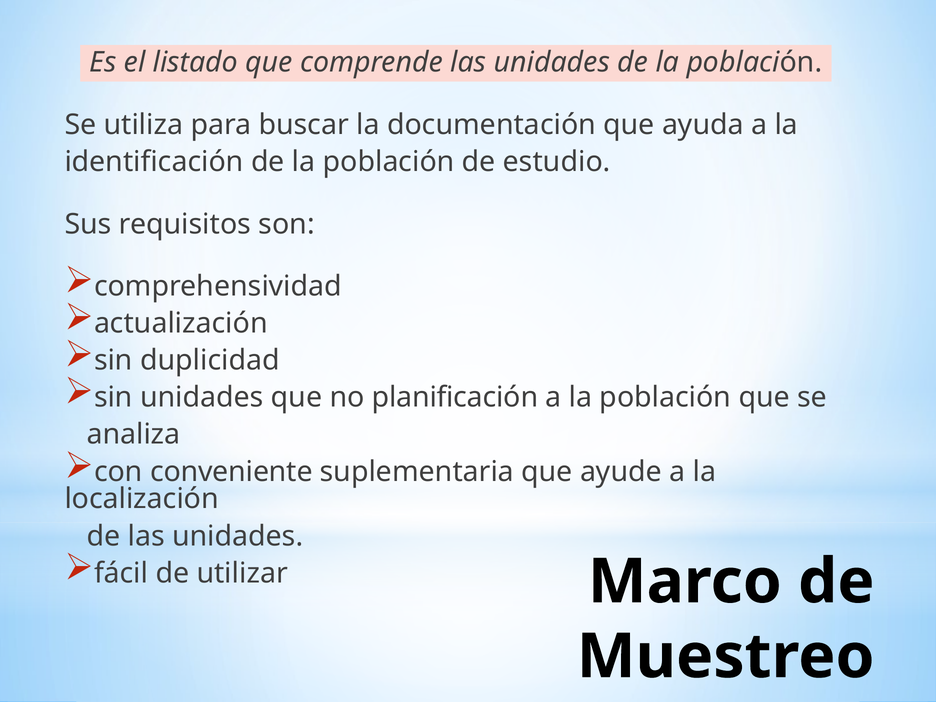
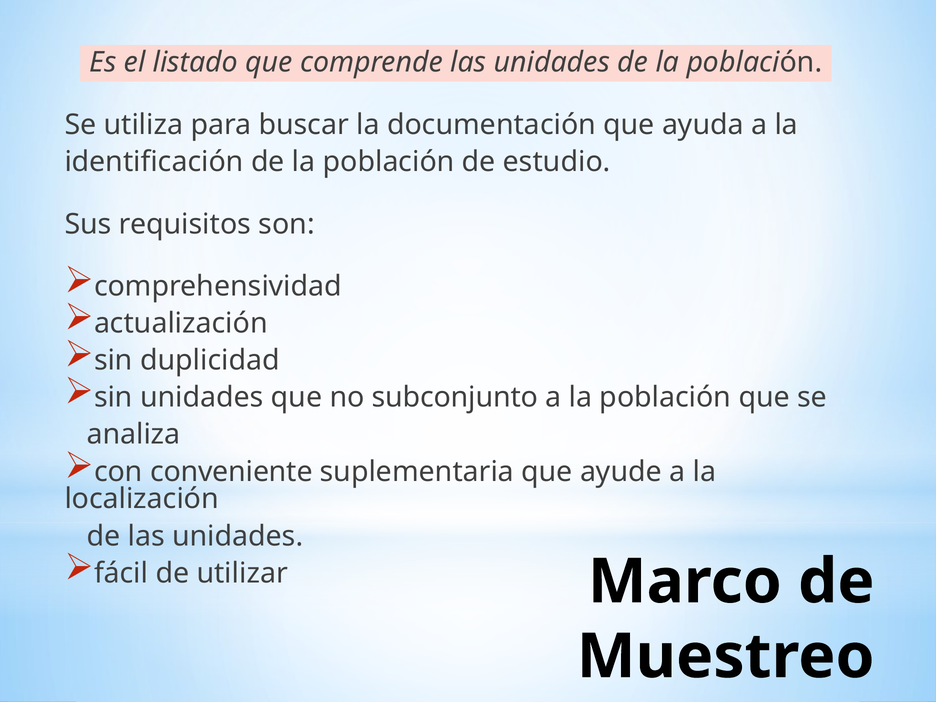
planificación: planificación -> subconjunto (455, 397)
